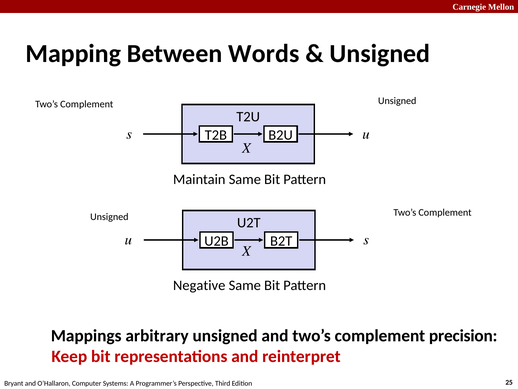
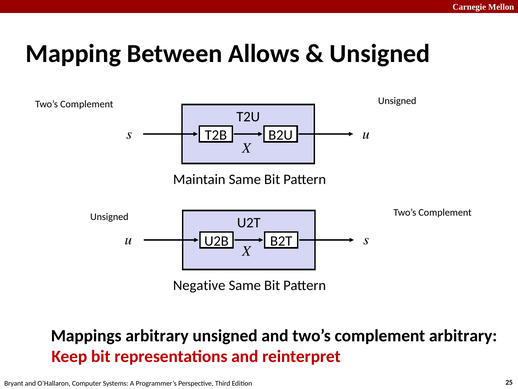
Words: Words -> Allows (264, 54)
complement precision: precision -> arbitrary (463, 335)
